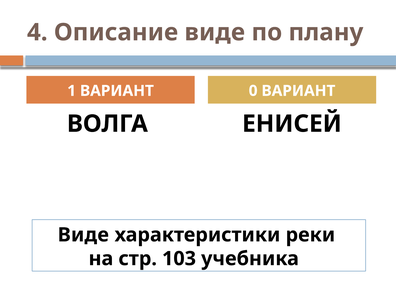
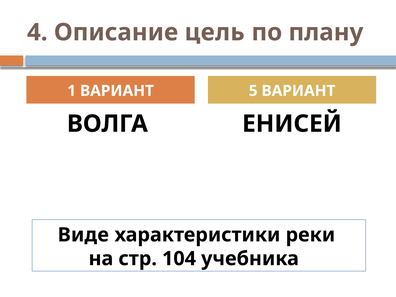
Описание виде: виде -> цель (215, 32)
0: 0 -> 5 (253, 91)
103: 103 -> 104 (179, 259)
